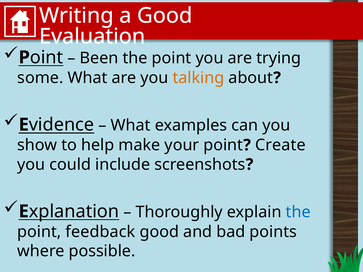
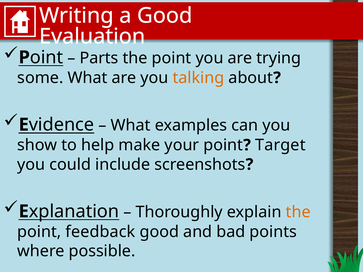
Been: Been -> Parts (99, 58)
Create: Create -> Target (280, 145)
the colour: blue -> orange (298, 212)
